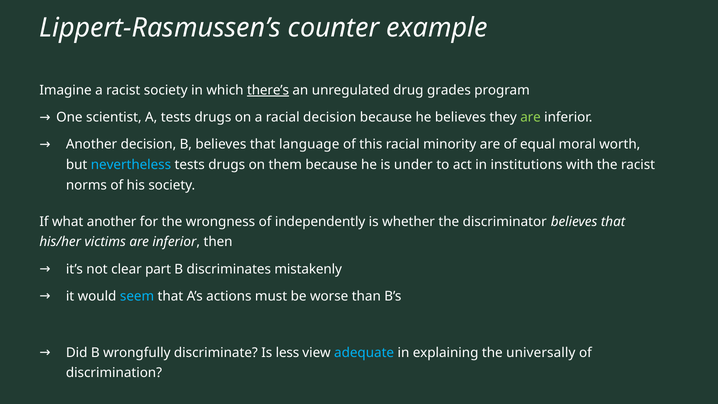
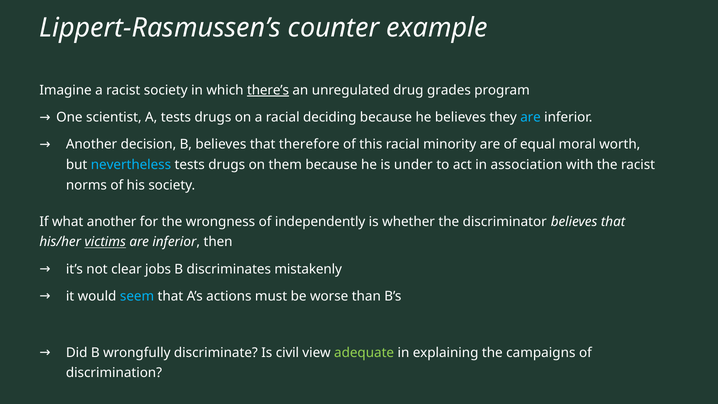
racial decision: decision -> deciding (330, 117)
are colour: light green -> light blue (531, 117)
language: language -> therefore (309, 144)
institutions: institutions -> association (526, 165)
victims underline: none -> present (105, 242)
part: part -> jobs (158, 269)
less: less -> civil (287, 353)
adequate colour: light blue -> light green (364, 353)
universally: universally -> campaigns (541, 353)
